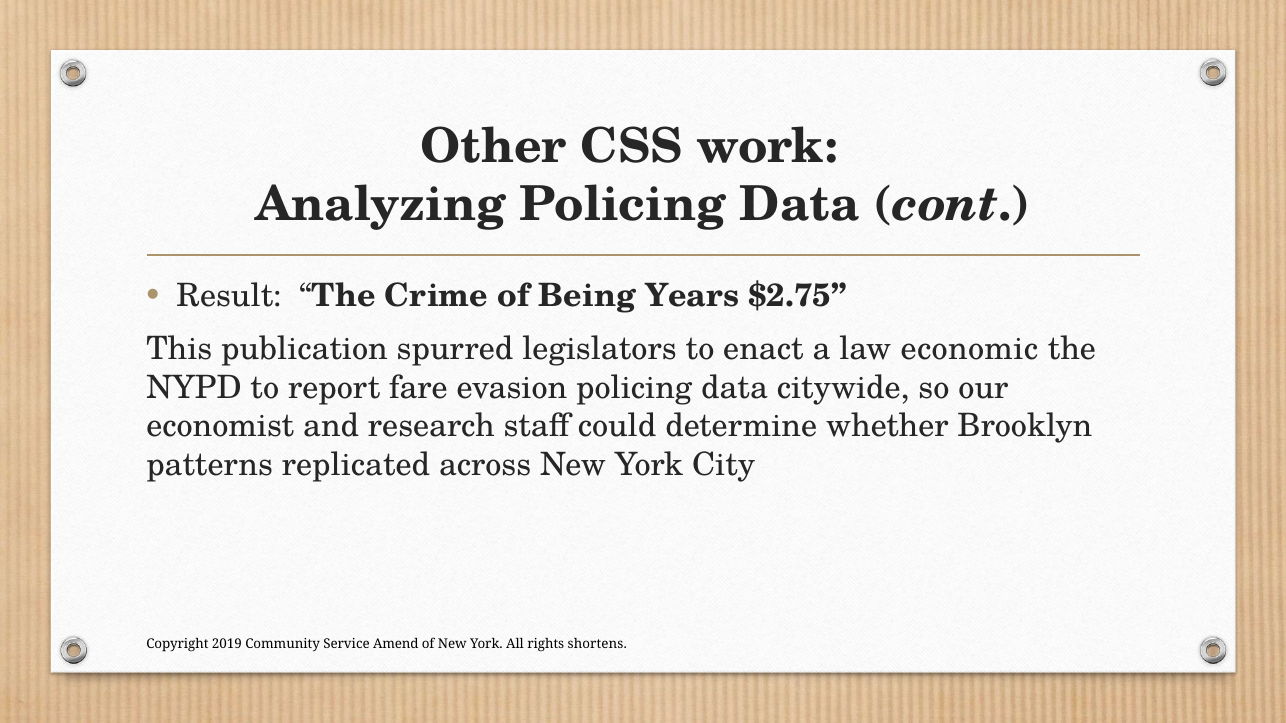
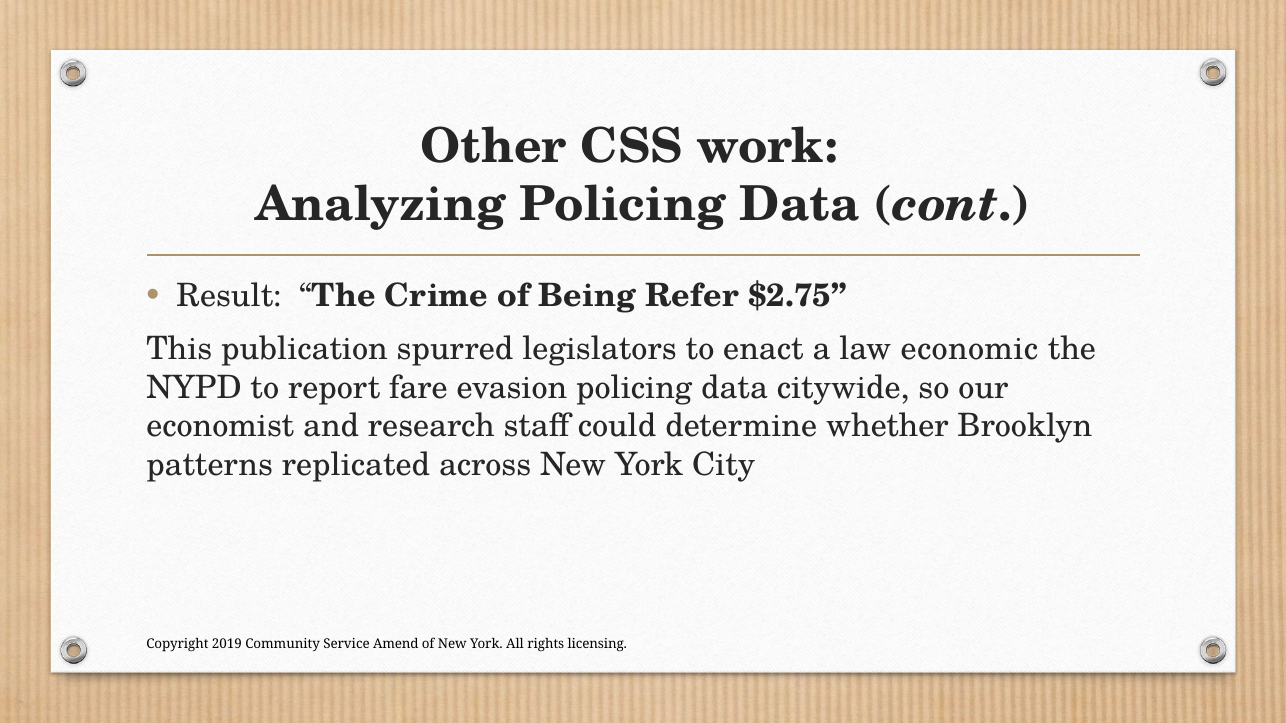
Years: Years -> Refer (692, 296)
shortens: shortens -> licensing (597, 644)
